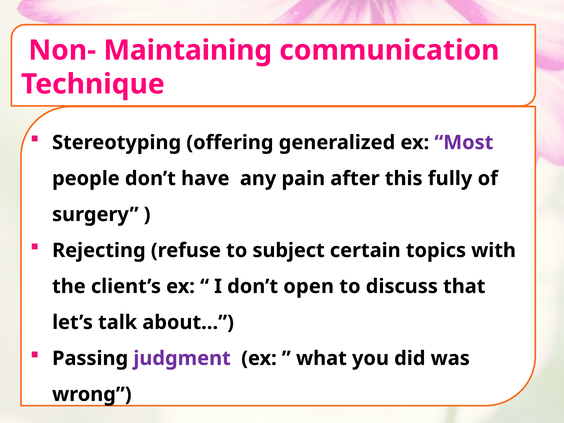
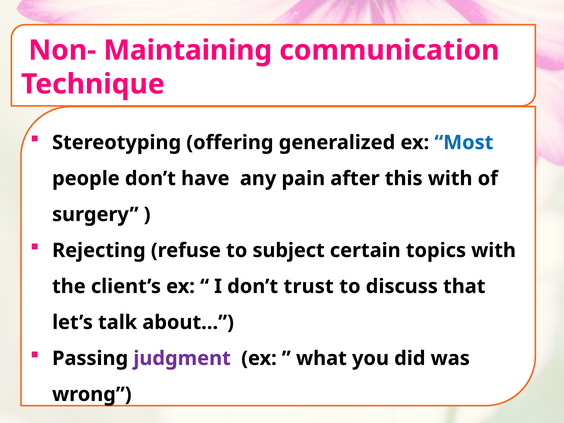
Most colour: purple -> blue (464, 143)
this fully: fully -> with (450, 179)
open: open -> trust (309, 286)
